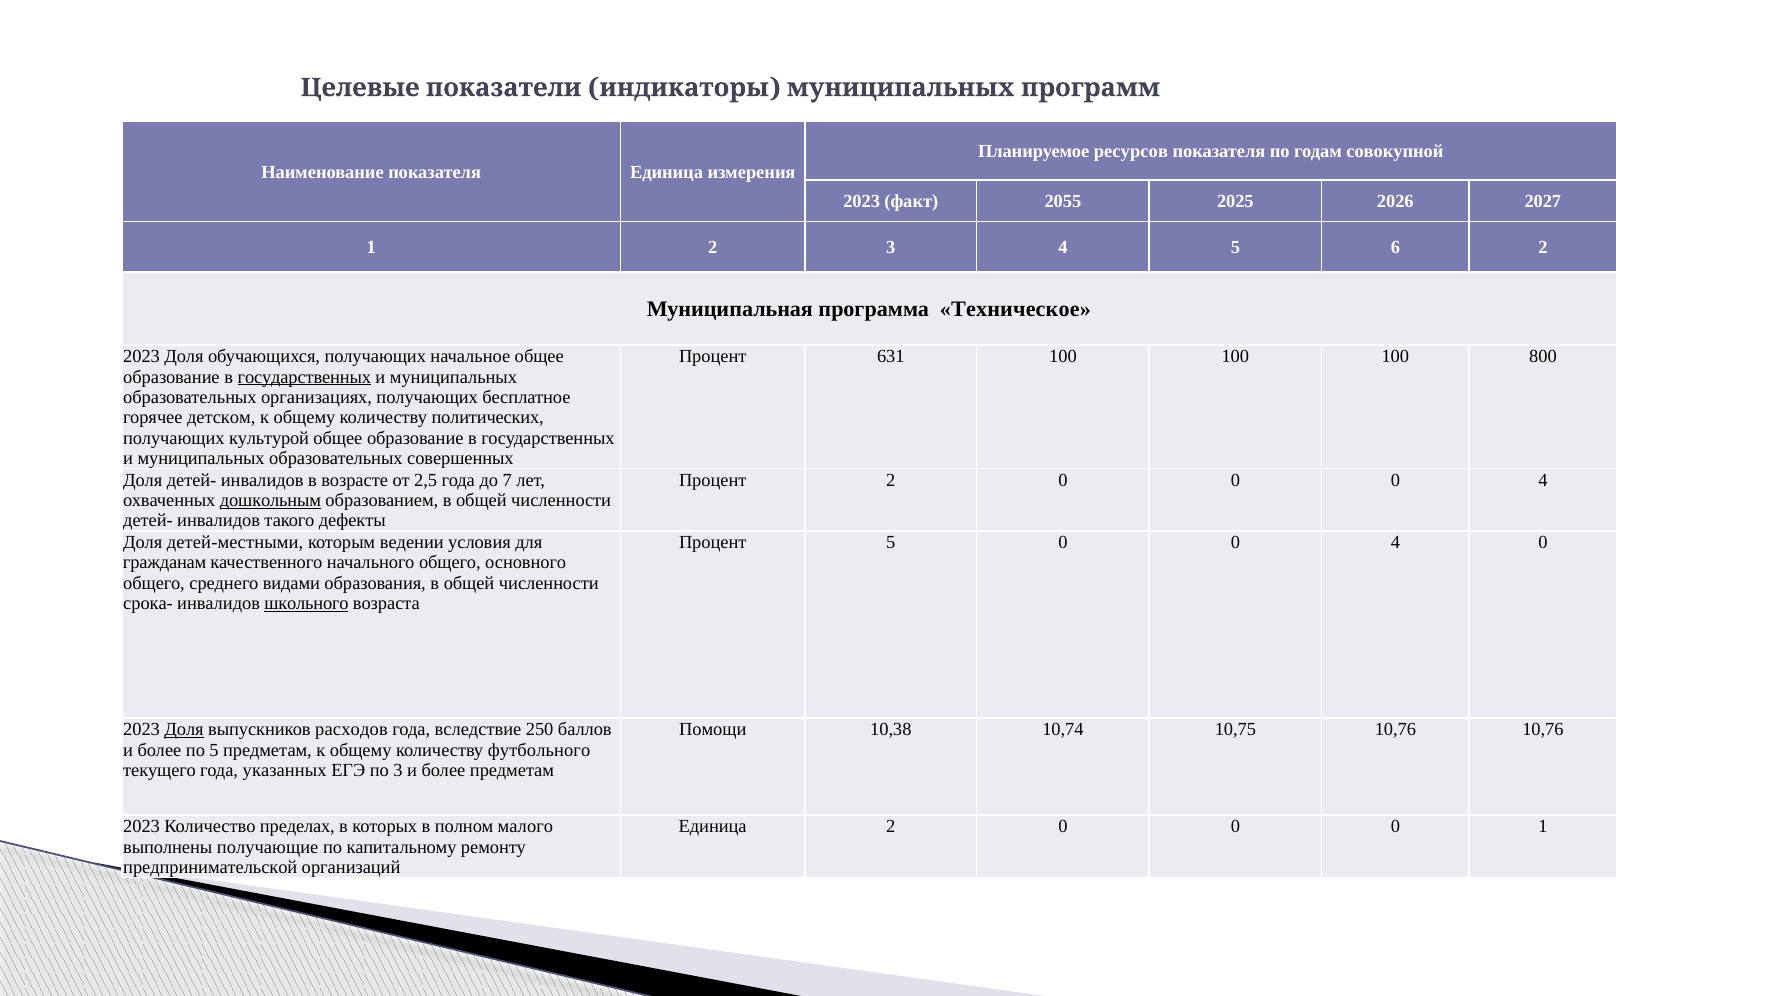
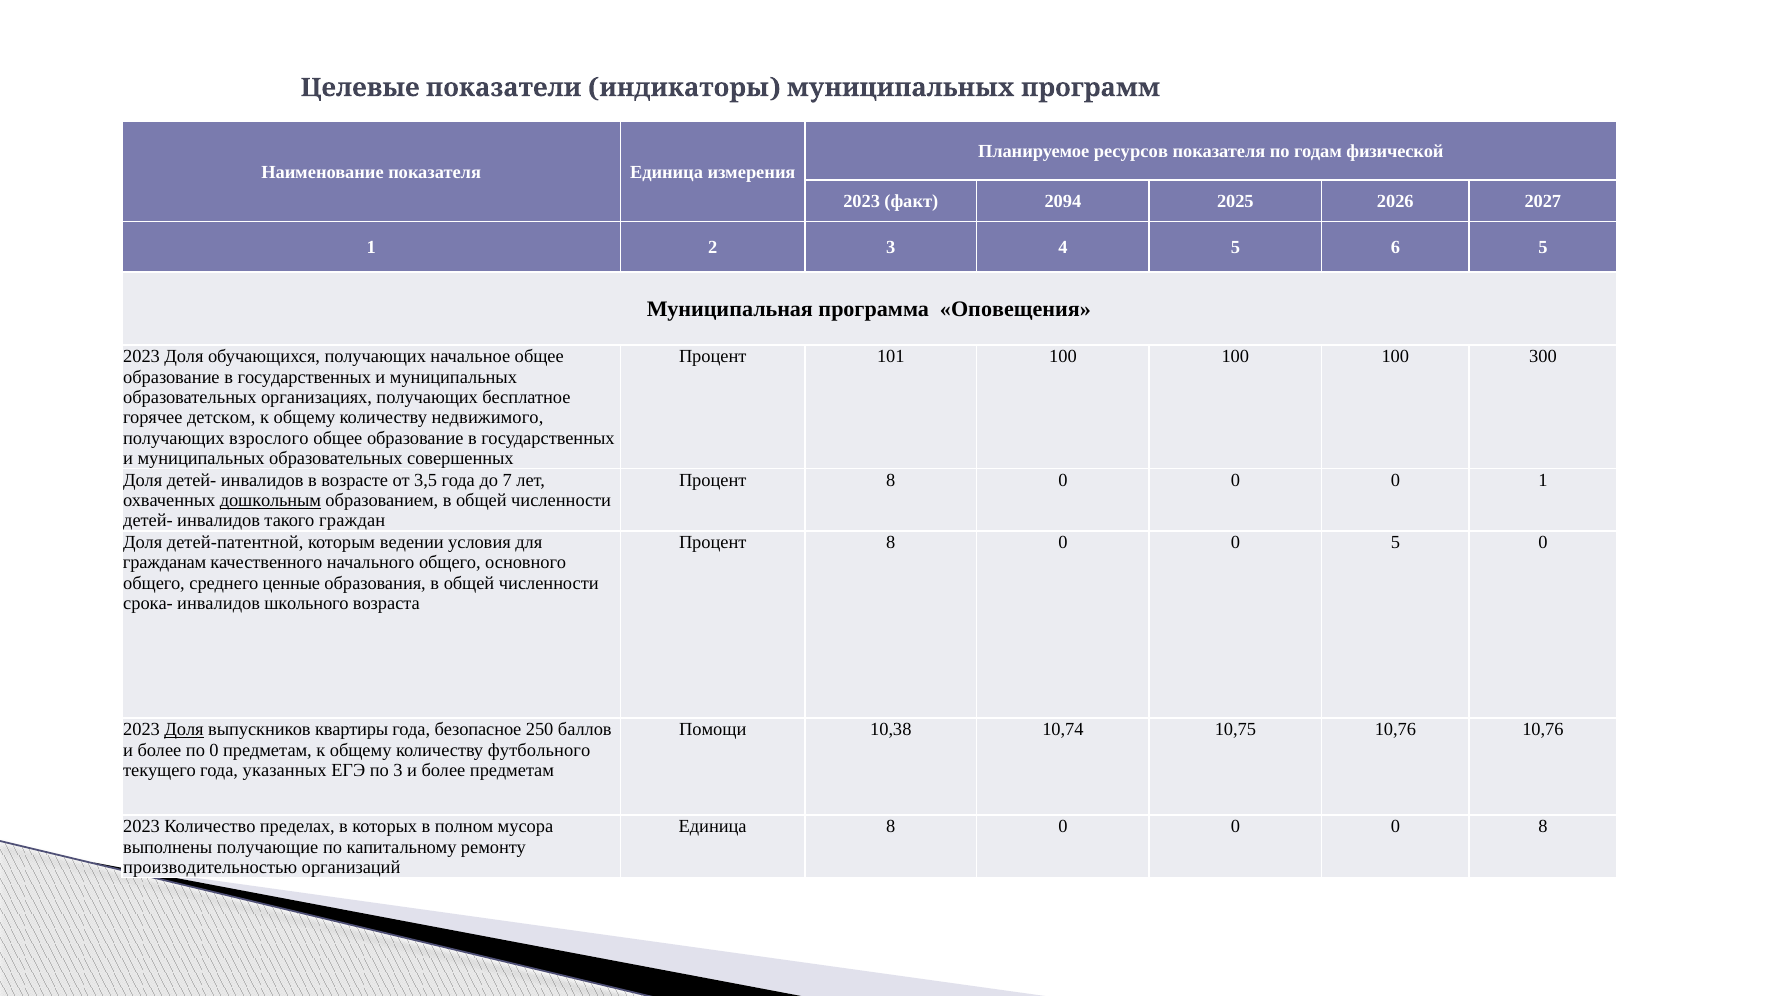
совокупной: совокупной -> физической (1395, 151)
2055: 2055 -> 2094 (1063, 201)
6 2: 2 -> 5 (1543, 247)
Техническое: Техническое -> Оповещения (1015, 309)
631: 631 -> 101 (891, 356)
800: 800 -> 300 (1543, 356)
государственных underline: present -> none (304, 377)
политических: политических -> недвижимого (487, 417)
культурой: культурой -> взрослого (269, 438)
2,5: 2,5 -> 3,5 (426, 480)
2: 2 -> 8 (891, 480)
0 0 0 4: 4 -> 1 (1543, 480)
дефекты: дефекты -> граждан (352, 521)
детей-местными: детей-местными -> детей-патентной (235, 542)
5: 5 -> 8 (891, 542)
4: 4 -> 5 (1395, 542)
видами: видами -> ценные (291, 583)
школьного underline: present -> none (307, 603)
расходов: расходов -> квартиры (352, 729)
вследствие: вследствие -> безопасное (478, 729)
по 5: 5 -> 0 (214, 750)
малого: малого -> мусора (526, 826)
Единица 2: 2 -> 8 (891, 826)
0 1: 1 -> 8 (1543, 826)
предпринимательской: предпринимательской -> производительностью (210, 867)
